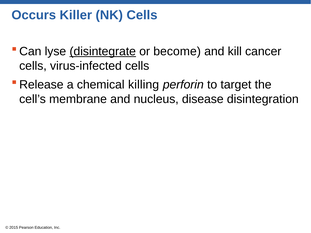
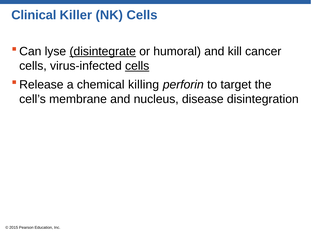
Occurs: Occurs -> Clinical (34, 15)
become: become -> humoral (177, 51)
cells underline: none -> present (137, 66)
